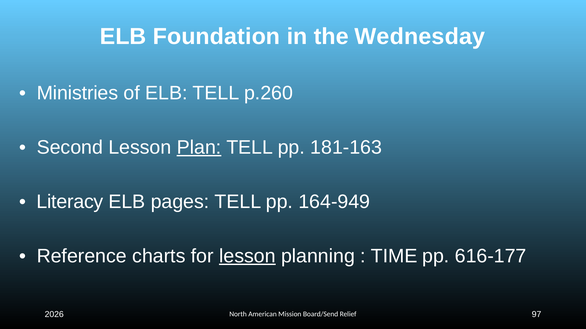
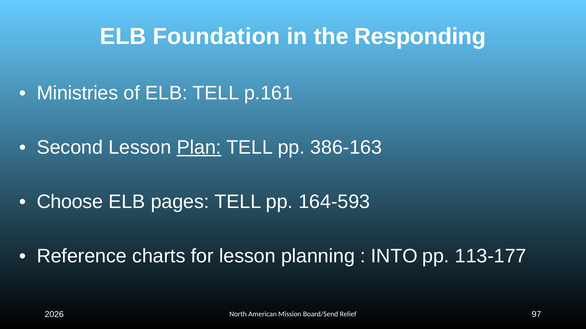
Wednesday: Wednesday -> Responding (420, 36)
p.260: p.260 -> p.161 (269, 93)
181-163: 181-163 -> 386-163 (346, 148)
Literacy: Literacy -> Choose (70, 202)
164-949: 164-949 -> 164-593 (334, 202)
lesson underline: present -> none (247, 256)
TIME: TIME -> INTO (394, 256)
616-177: 616-177 -> 113-177 (491, 256)
